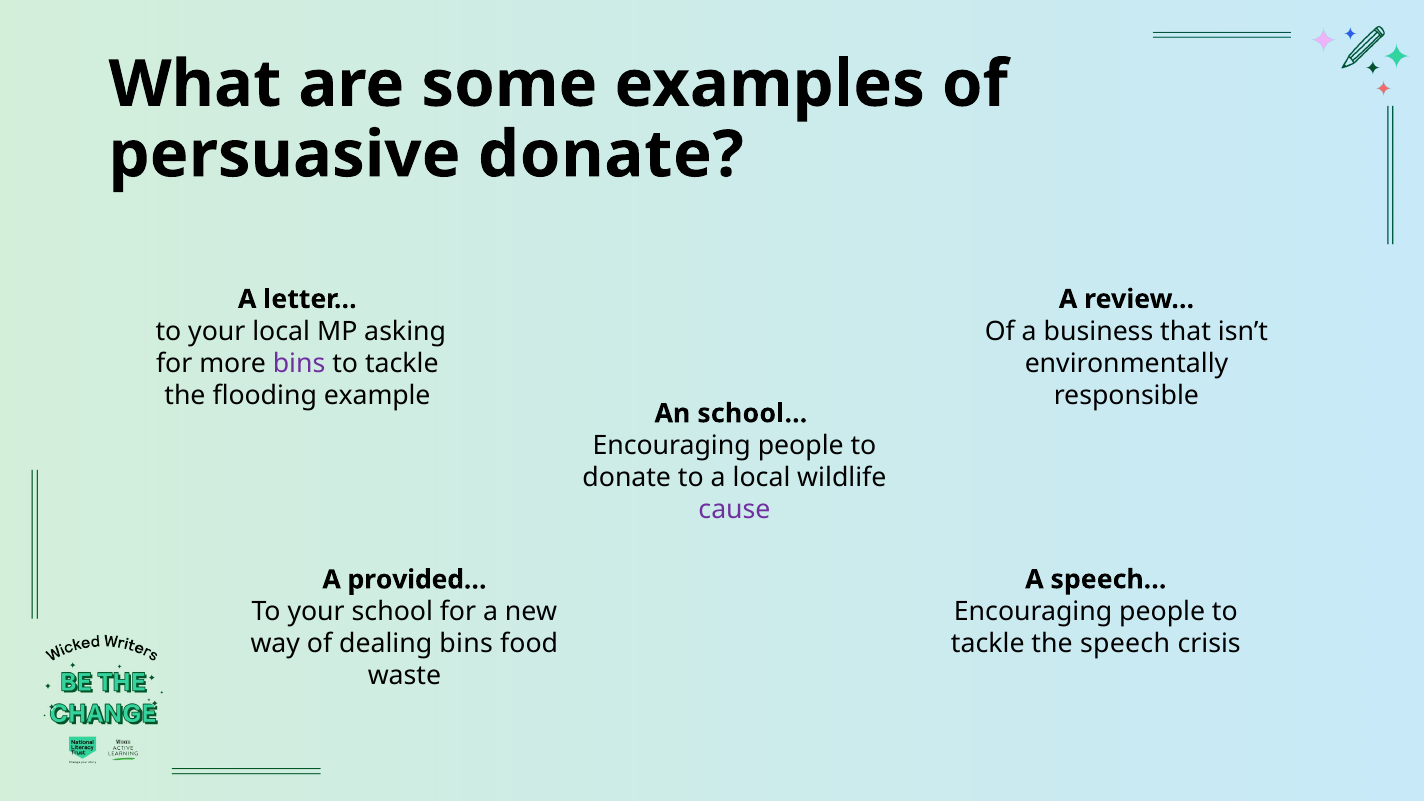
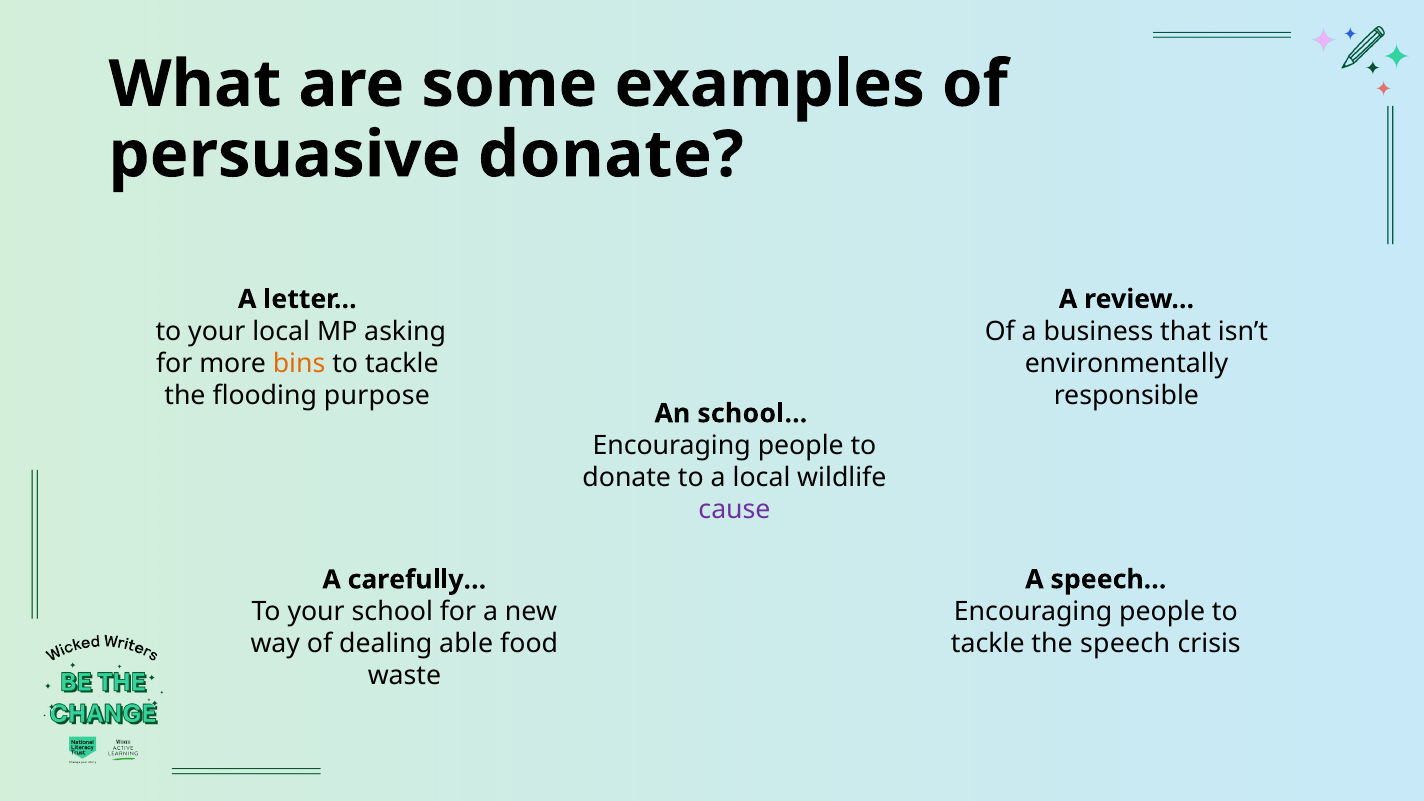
bins colour: purple -> orange (299, 363)
example: example -> purpose (377, 395)
provided…: provided… -> carefully… (417, 580)
dealing bins: bins -> able (466, 644)
